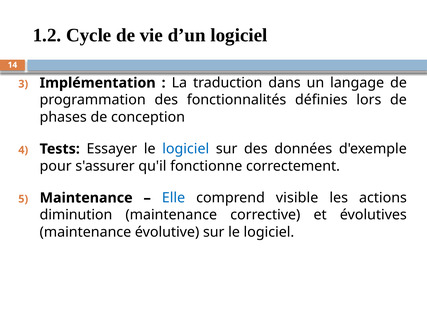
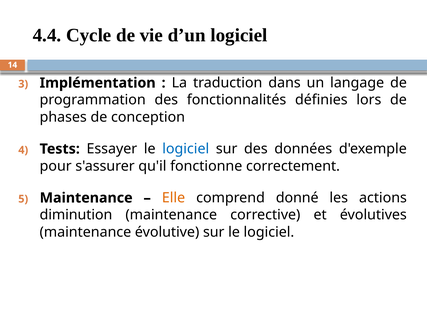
1.2: 1.2 -> 4.4 (47, 35)
Elle colour: blue -> orange (173, 198)
visible: visible -> donné (297, 198)
